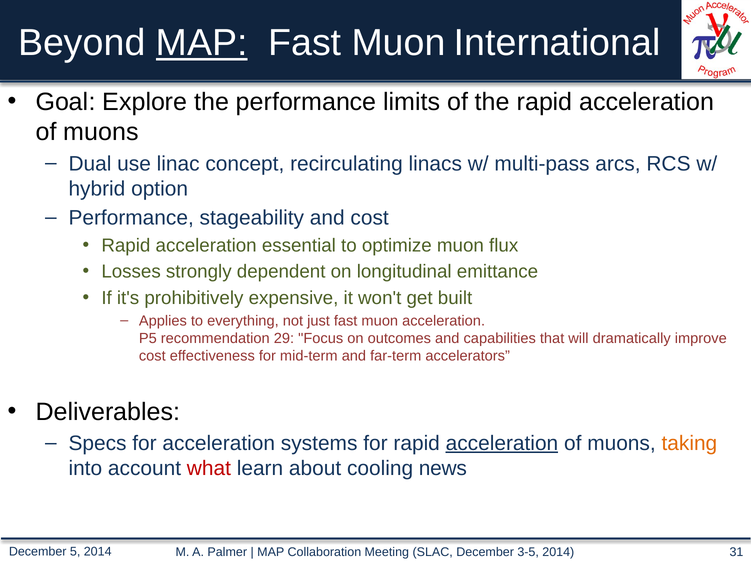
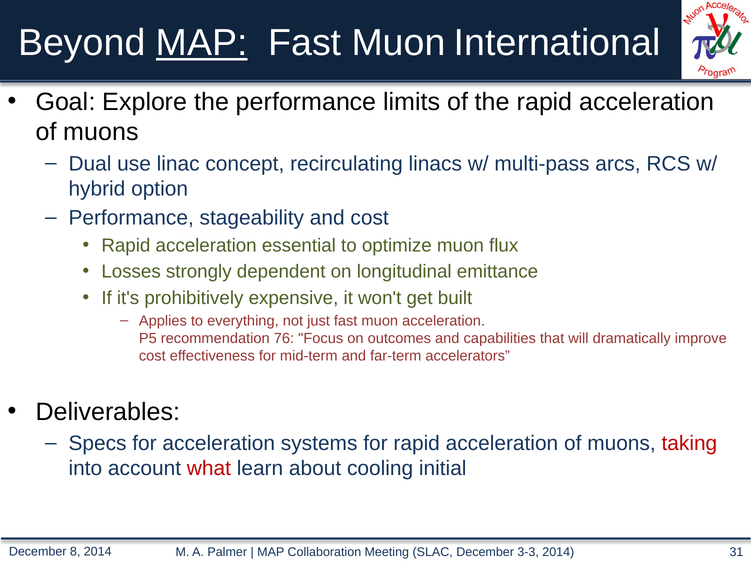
29: 29 -> 76 (284, 338)
acceleration underline: present -> none (502, 443)
taking colour: orange -> red (689, 443)
news: news -> initial (443, 468)
5: 5 -> 8 (75, 551)
3-5: 3-5 -> 3-3 (528, 551)
